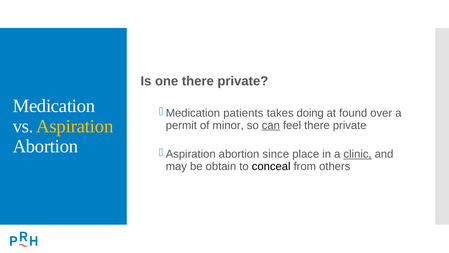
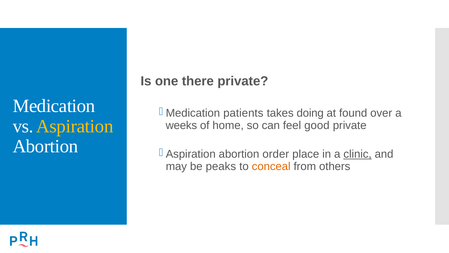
permit: permit -> weeks (181, 125)
minor: minor -> home (228, 125)
can underline: present -> none (271, 125)
feel there: there -> good (317, 125)
since: since -> order (276, 154)
obtain: obtain -> peaks (221, 166)
conceal colour: black -> orange (271, 166)
